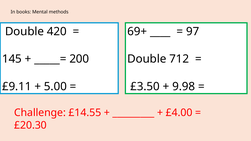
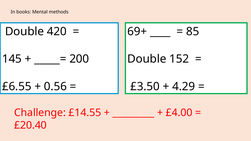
97: 97 -> 85 (193, 31)
712: 712 -> 152 (179, 59)
£9.11: £9.11 -> £6.55 (17, 87)
5.00: 5.00 -> 0.56 (55, 87)
9.98: 9.98 -> 4.29 (184, 87)
£20.30: £20.30 -> £20.40 (30, 125)
